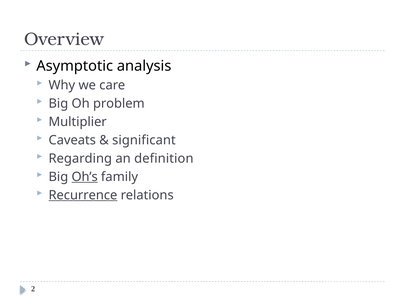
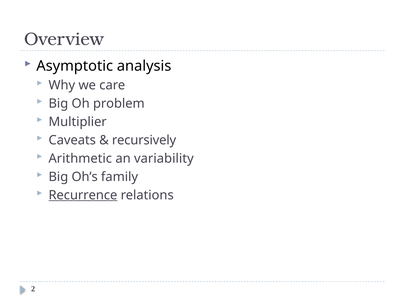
significant: significant -> recursively (144, 140)
Regarding: Regarding -> Arithmetic (80, 158)
definition: definition -> variability (164, 158)
Oh’s underline: present -> none (85, 177)
